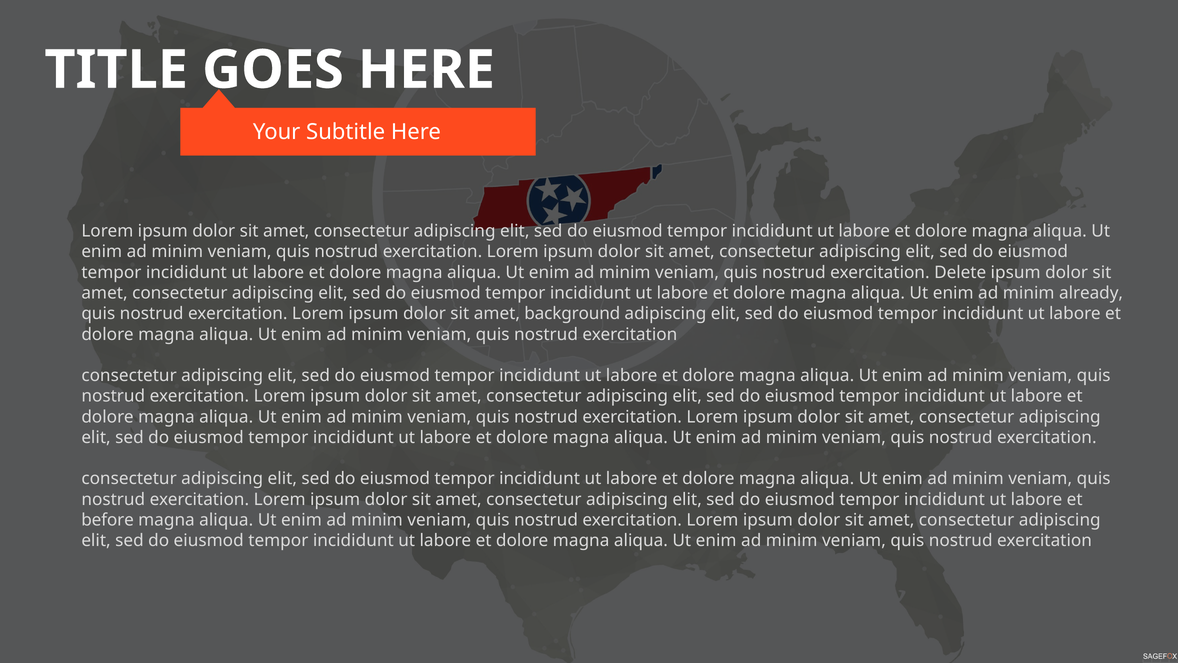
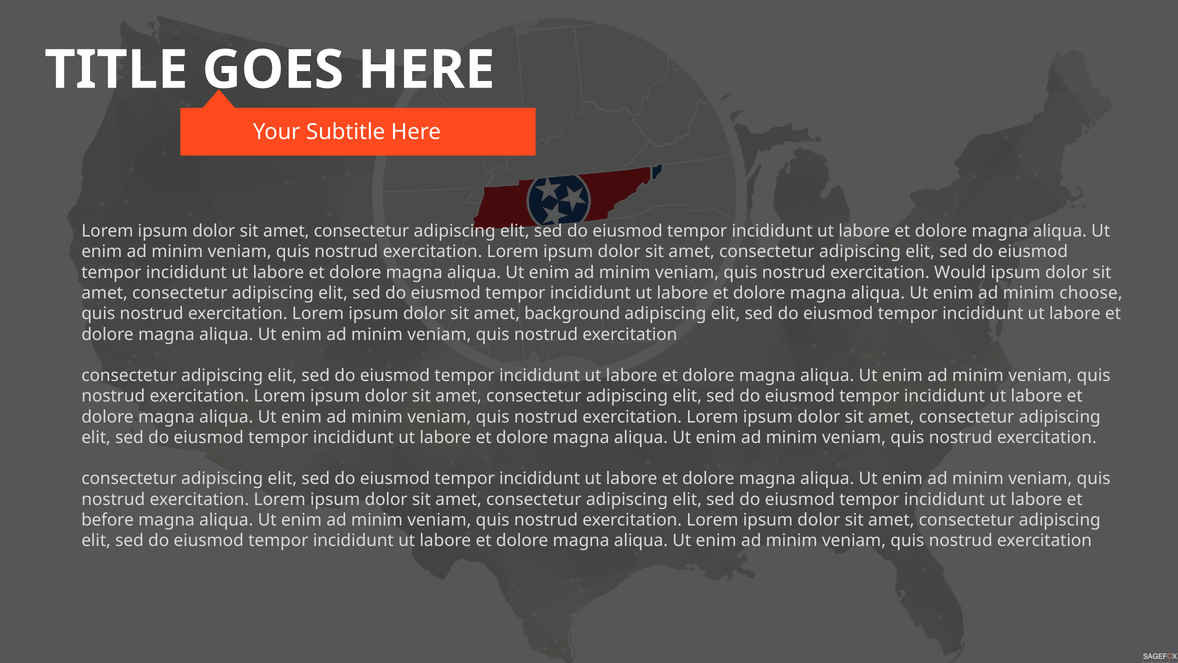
Delete: Delete -> Would (960, 272)
already: already -> choose (1091, 293)
